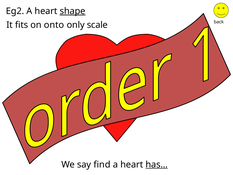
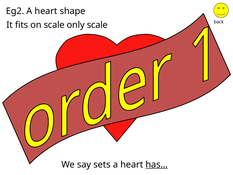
shape underline: present -> none (73, 11)
on onto: onto -> scale (54, 25)
find: find -> sets (102, 164)
